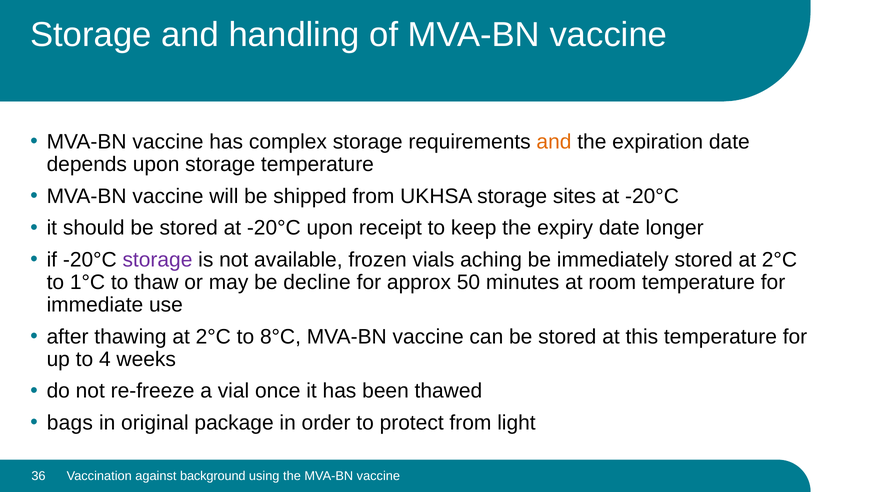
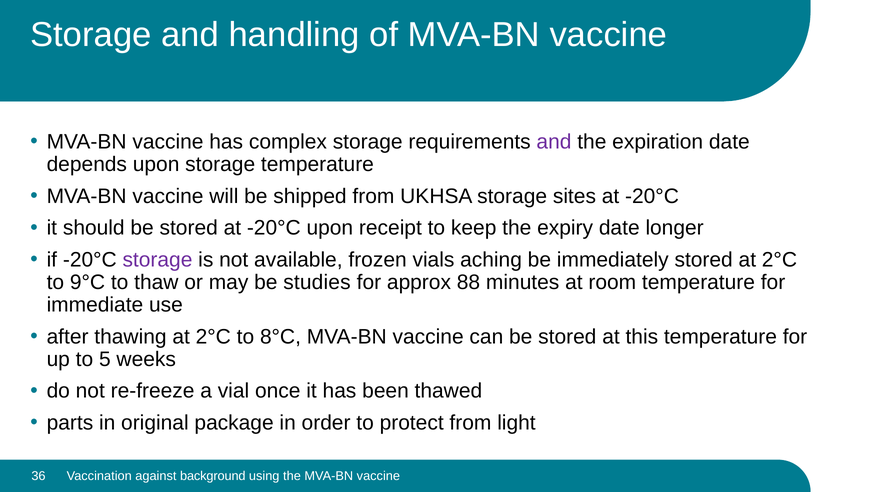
and colour: orange -> purple (554, 142)
1°C: 1°C -> 9°C (88, 282)
decline: decline -> studies (317, 282)
50: 50 -> 88 (468, 282)
4: 4 -> 5 (105, 359)
bags: bags -> parts (70, 423)
